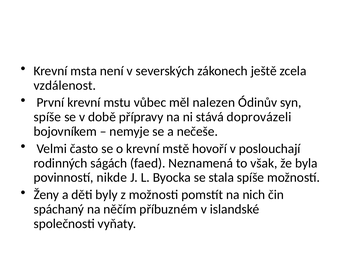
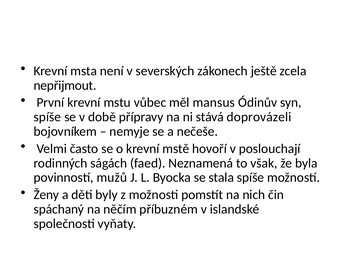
vzdálenost: vzdálenost -> nepřijmout (65, 85)
nalezen: nalezen -> mansus (214, 103)
nikde: nikde -> mužů (112, 178)
